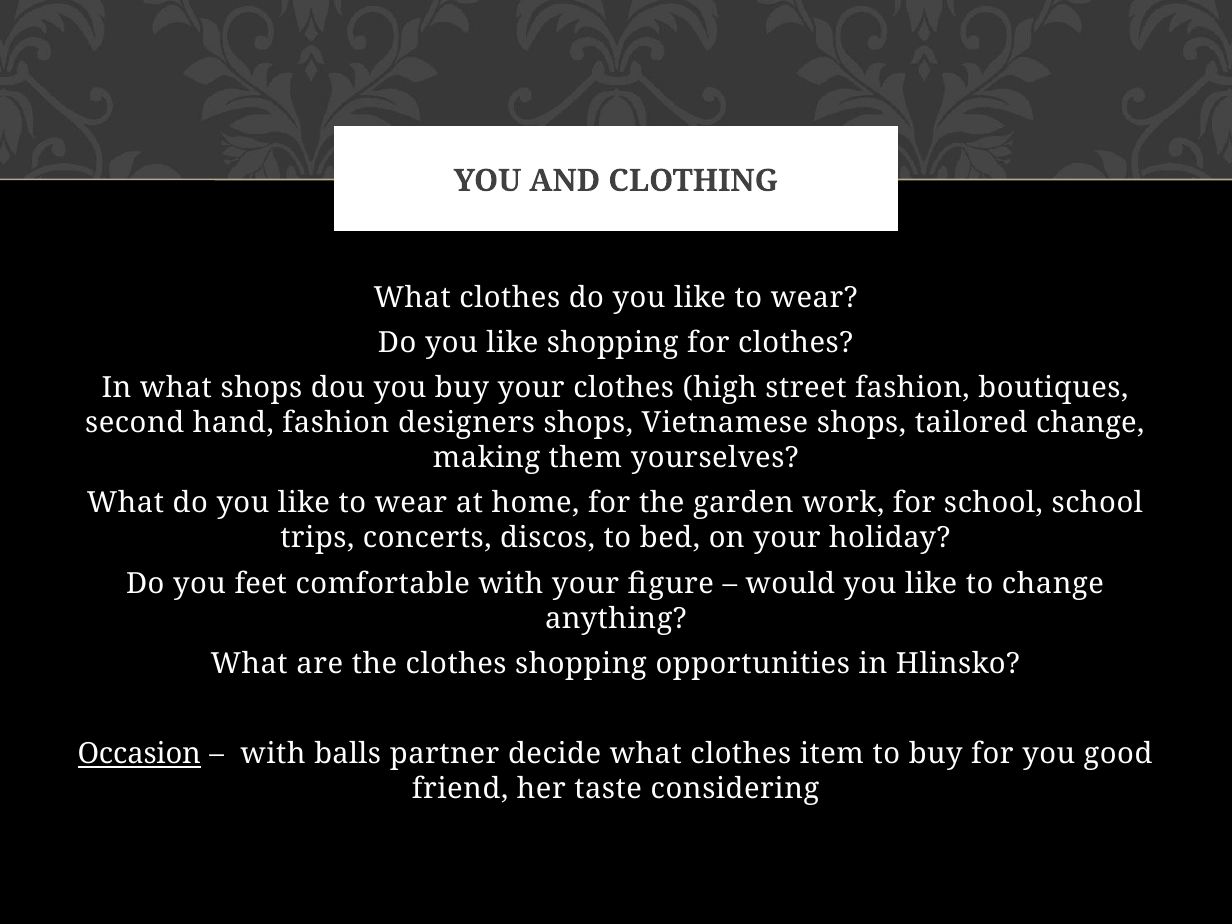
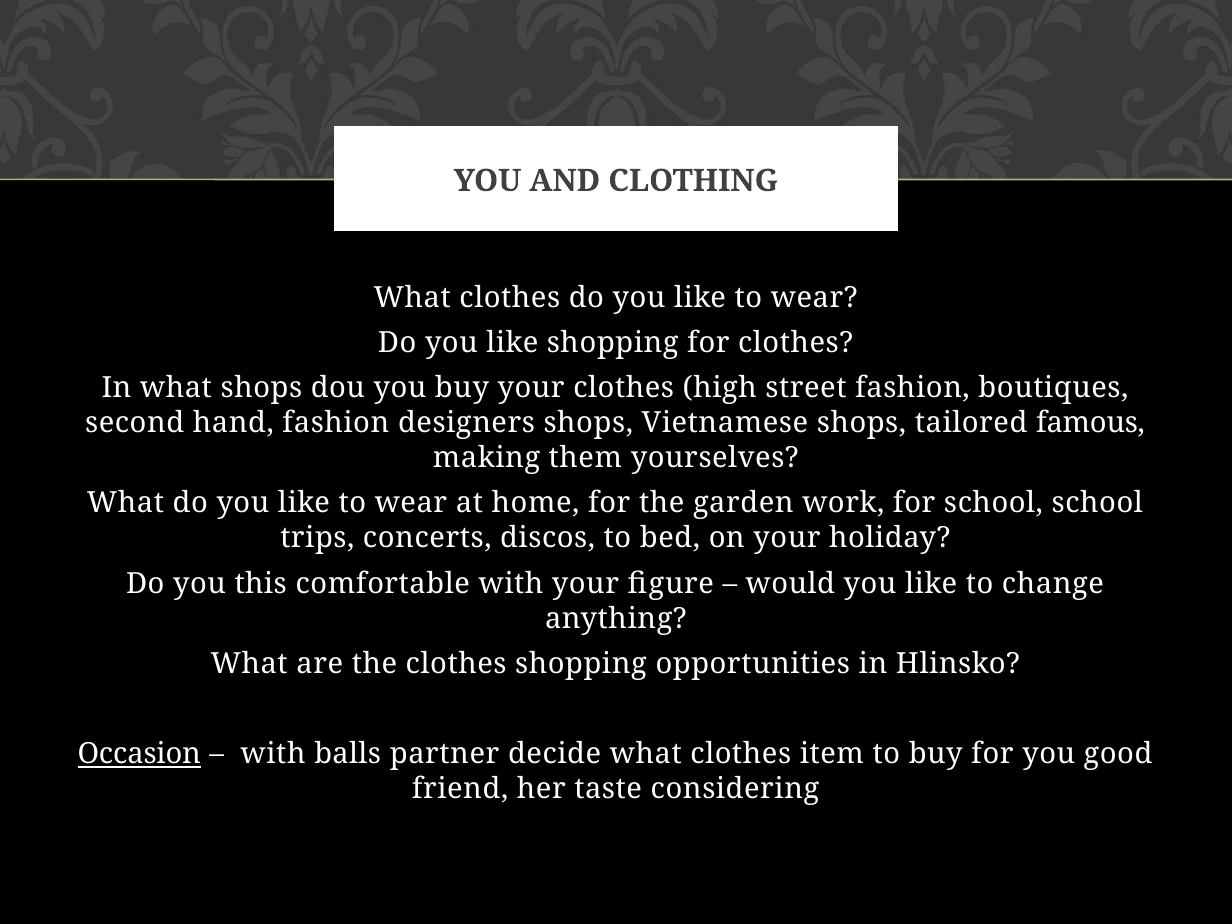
tailored change: change -> famous (1091, 423)
feet: feet -> this (261, 584)
